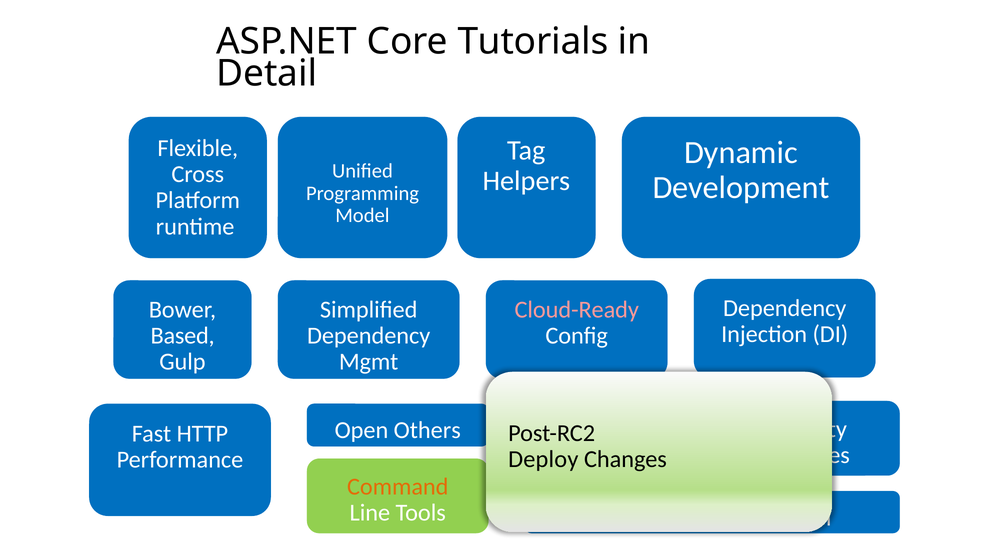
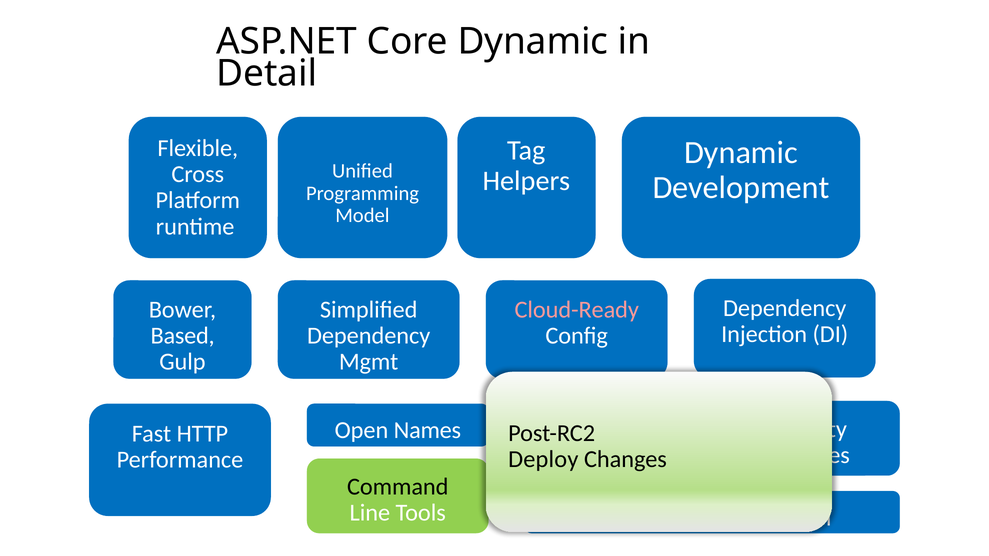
Core Tutorials: Tutorials -> Dynamic (533, 41)
Others: Others -> Names (427, 431)
Command colour: orange -> black (398, 487)
